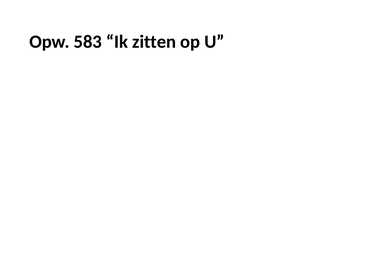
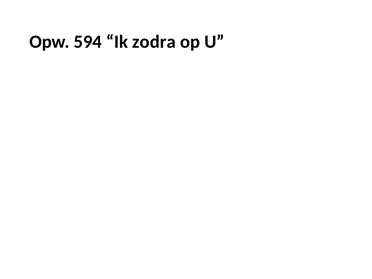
583: 583 -> 594 (88, 42)
zitten: zitten -> zodra (154, 42)
